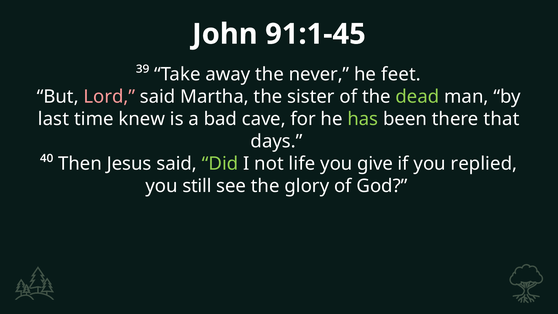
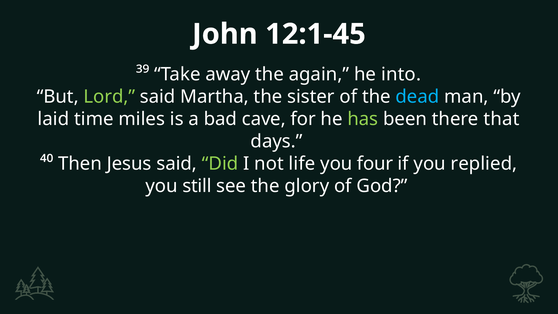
91:1-45: 91:1-45 -> 12:1-45 (315, 34)
never: never -> again (319, 74)
feet: feet -> into (401, 74)
Lord colour: pink -> light green (109, 96)
dead colour: light green -> light blue (417, 96)
last: last -> laid (53, 119)
knew: knew -> miles (142, 119)
give: give -> four (375, 163)
